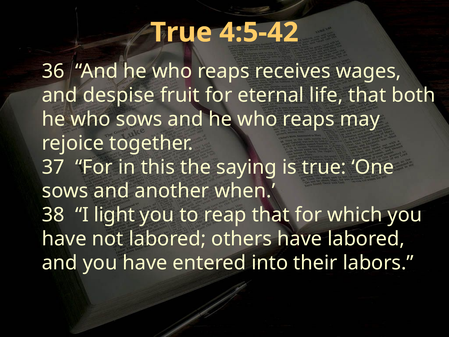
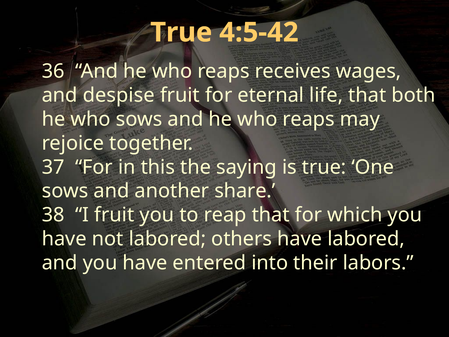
when: when -> share (245, 191)
I light: light -> fruit (114, 215)
